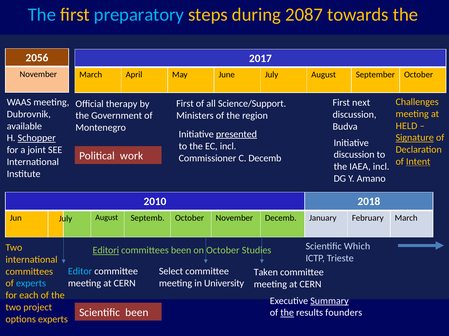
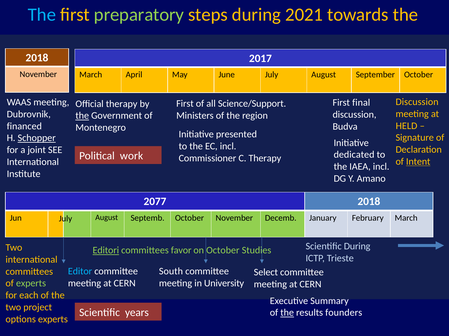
preparatory colour: light blue -> light green (139, 15)
2087: 2087 -> 2021 (304, 15)
2056: 2056 -> 2018 (37, 58)
Challenges: Challenges -> Discussion (417, 102)
next: next -> final (361, 103)
the underline: none -> present (82, 116)
available: available -> financed (24, 126)
presented underline: present -> none (236, 134)
Signature underline: present -> none (415, 138)
discussion: discussion -> dedicated (354, 155)
C Decemb: Decemb -> Therapy (265, 158)
2010: 2010 -> 2077 (155, 202)
Scientific Which: Which -> During (357, 247)
committees been: been -> favor (181, 251)
Select: Select -> South (171, 272)
Taken: Taken -> Select (266, 273)
experts colour: light blue -> light green (31, 284)
Summary underline: present -> none (329, 301)
Scientific been: been -> years (137, 313)
